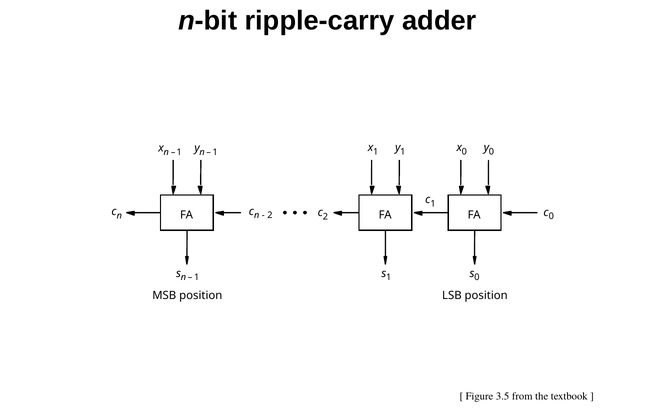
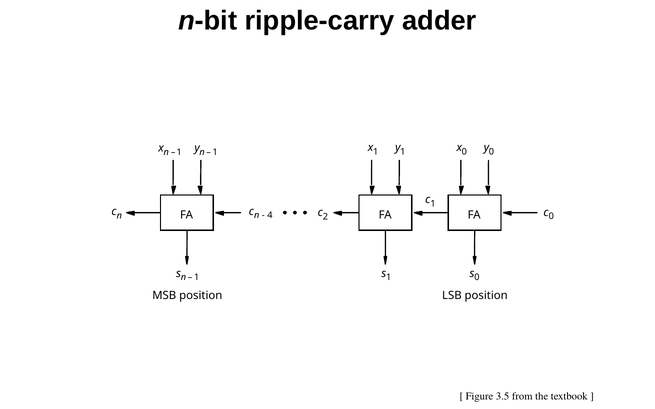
n 2: 2 -> 4 (270, 216)
